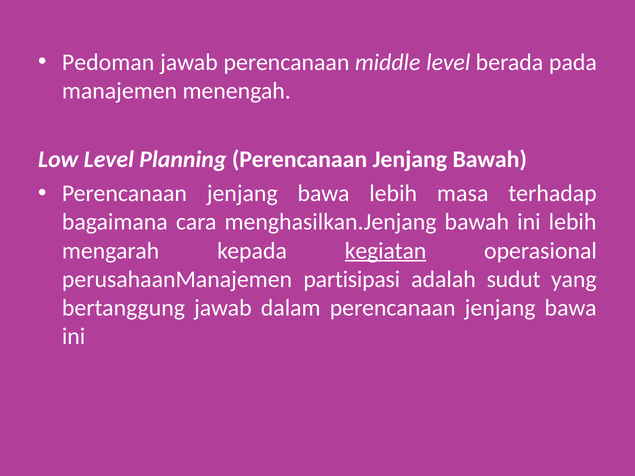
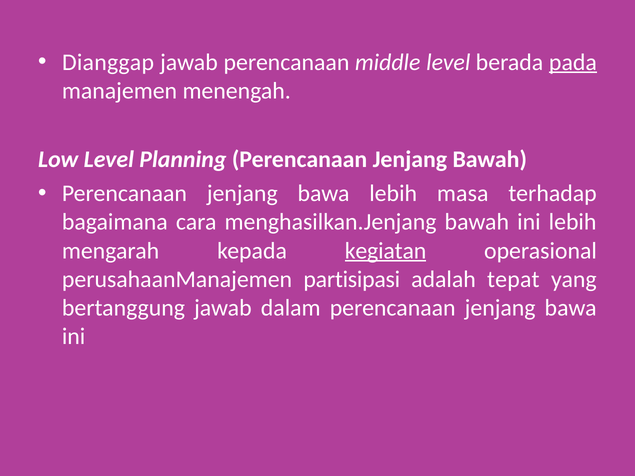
Pedoman: Pedoman -> Dianggap (108, 62)
pada underline: none -> present (573, 62)
sudut: sudut -> tepat (513, 279)
